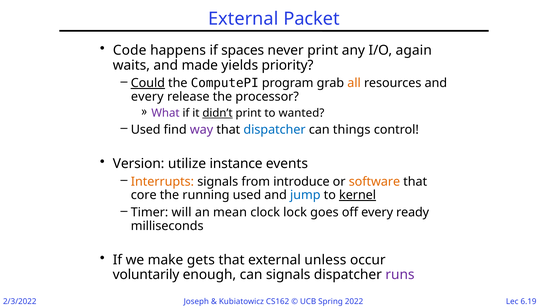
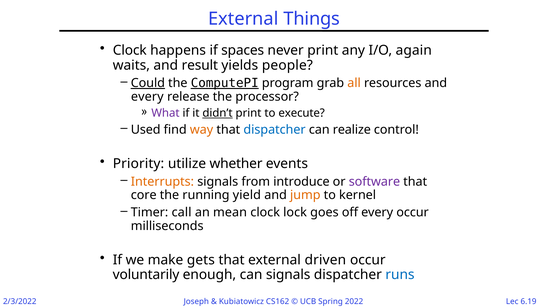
Packet: Packet -> Things (312, 19)
Code: Code -> Clock (130, 50)
made: made -> result (200, 65)
priority: priority -> people (287, 65)
ComputePI underline: none -> present (225, 83)
wanted: wanted -> execute (302, 113)
way colour: purple -> orange (202, 130)
things: things -> realize (352, 130)
Version: Version -> Priority (139, 164)
instance: instance -> whether (236, 164)
software colour: orange -> purple (374, 182)
running used: used -> yield (247, 195)
jump colour: blue -> orange (305, 195)
kernel underline: present -> none (358, 195)
will: will -> call (182, 213)
every ready: ready -> occur (413, 213)
unless: unless -> driven (325, 260)
runs colour: purple -> blue (400, 275)
